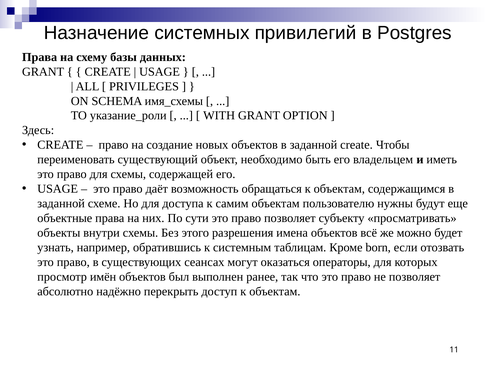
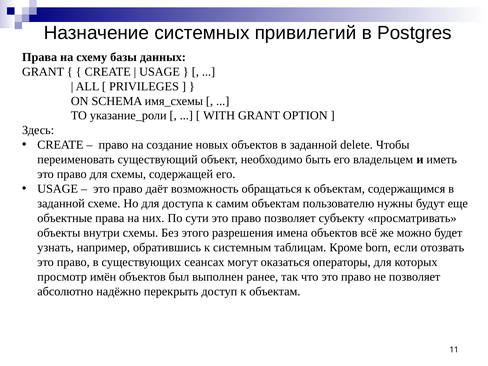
заданной create: create -> delete (357, 145)
